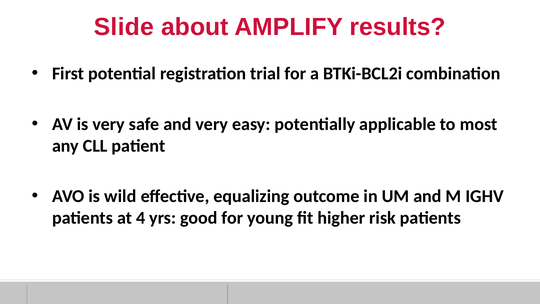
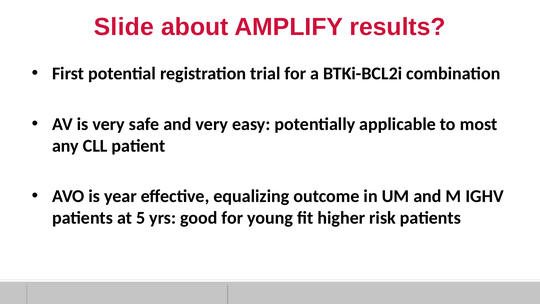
wild: wild -> year (120, 196)
4: 4 -> 5 (141, 218)
